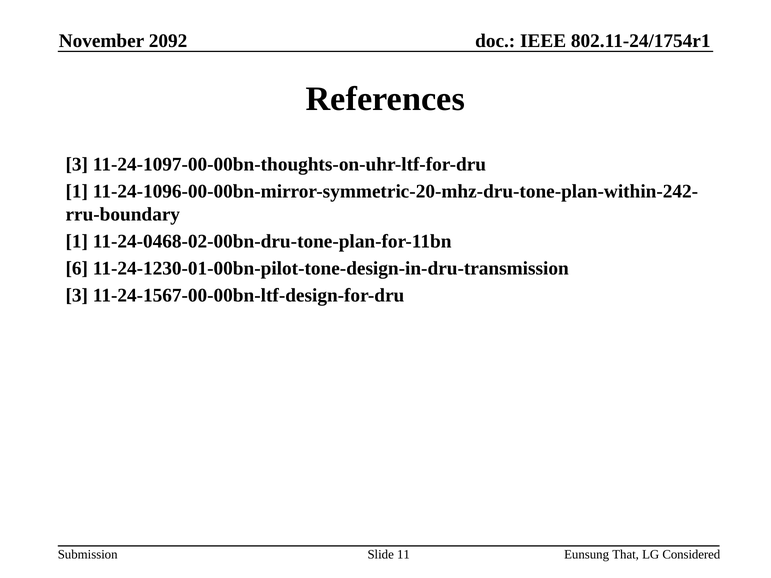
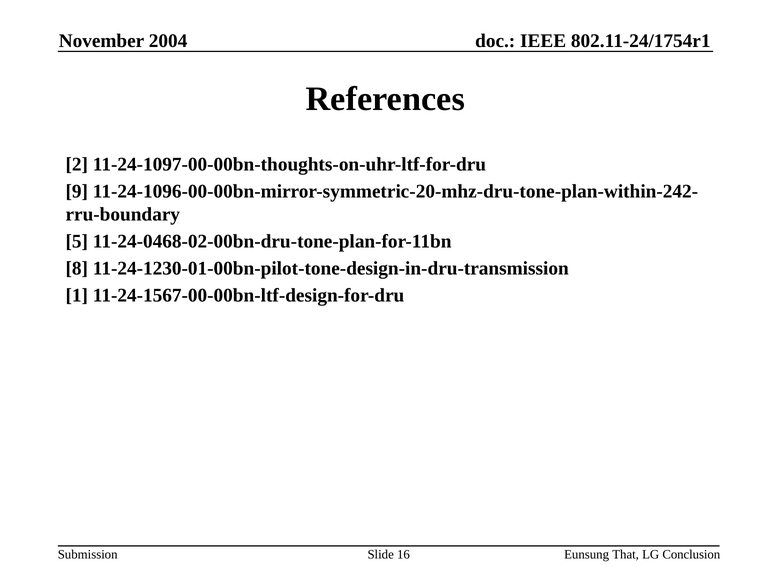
2092: 2092 -> 2004 (168, 41)
3: 3 -> 2 (77, 165)
1: 1 -> 9 (77, 192)
1: 1 -> 5 (77, 242)
6: 6 -> 8 (77, 269)
3: 3 -> 1 (77, 296)
11: 11 -> 16 (403, 555)
Considered: Considered -> Conclusion (691, 555)
